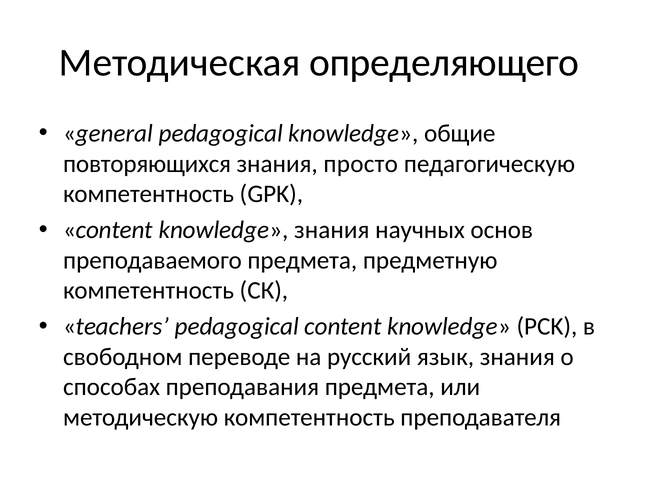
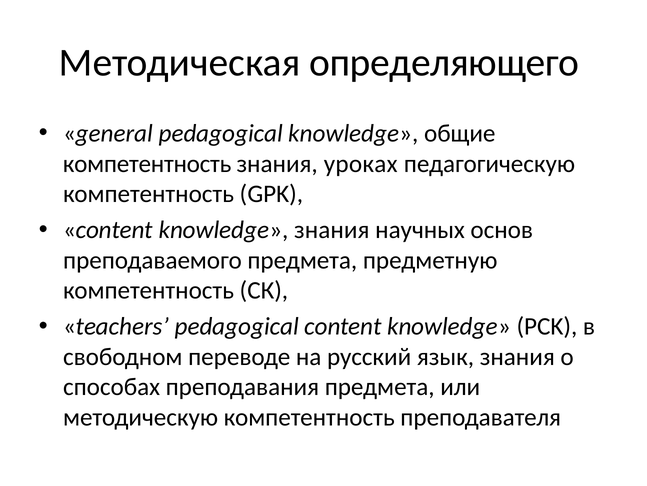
повторяющихся: повторяющихся -> компетентность (147, 164)
просто: просто -> уроках (361, 164)
